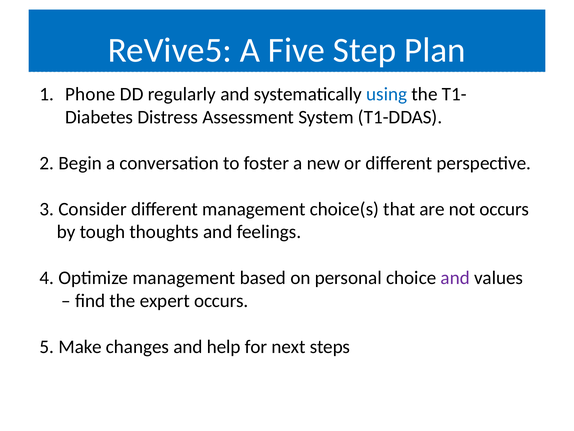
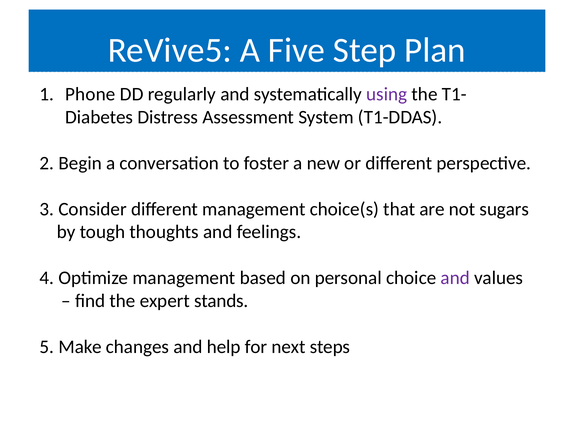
using colour: blue -> purple (387, 94)
not occurs: occurs -> sugars (504, 209)
expert occurs: occurs -> stands (221, 301)
